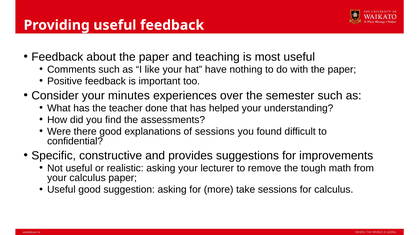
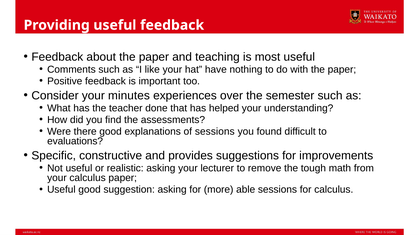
confidential: confidential -> evaluations (75, 142)
take: take -> able (246, 190)
